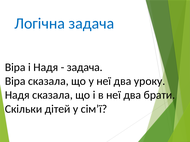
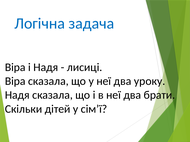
задача: задача -> лисиці (85, 68)
